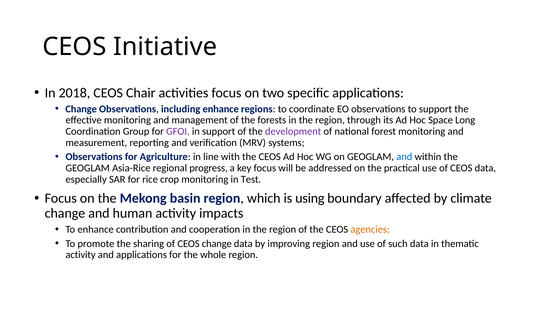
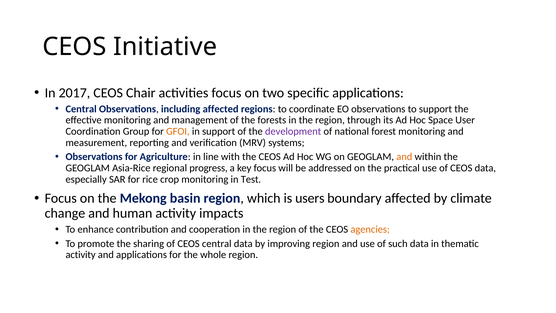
2018: 2018 -> 2017 (74, 93)
Change: Change -> Central (81, 109)
including enhance: enhance -> affected (221, 109)
Long: Long -> User (465, 120)
GFOI colour: purple -> orange (178, 131)
and colour: blue -> orange (404, 157)
using: using -> users (310, 198)
CEOS change: change -> central (217, 243)
